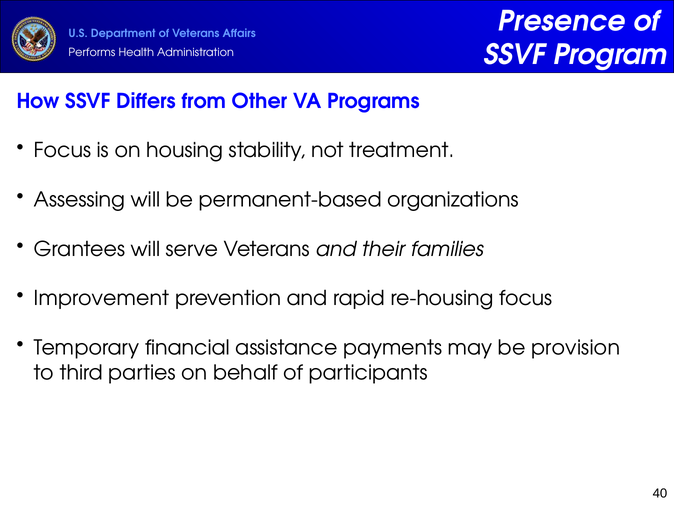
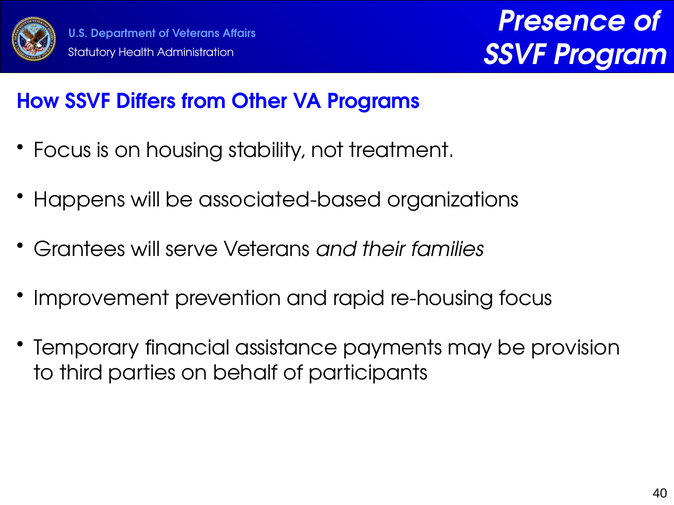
Performs: Performs -> Statutory (92, 52)
Assessing: Assessing -> Happens (80, 200)
permanent-based: permanent-based -> associated-based (290, 200)
